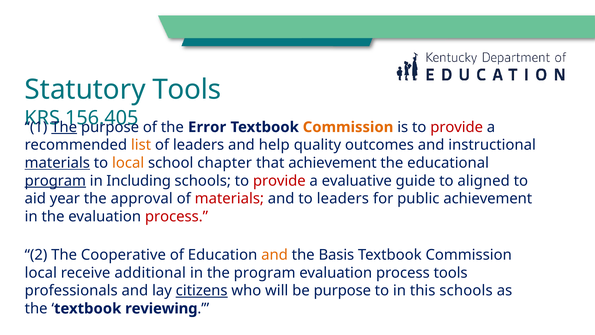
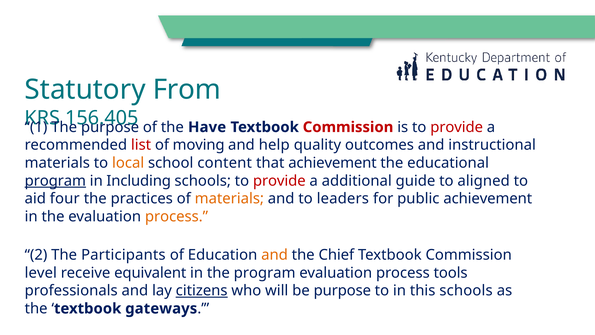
Statutory Tools: Tools -> From (187, 90)
The underline: present -> none (64, 127)
Error: Error -> Have (207, 127)
Commission colour: orange -> red (348, 127)
list colour: orange -> red (141, 145)
of leaders: leaders -> moving (199, 145)
materials underline: present -> none (57, 163)
chapter: chapter -> content (225, 163)
evaluative: evaluative -> additional (357, 181)
year: year -> four (65, 198)
approval: approval -> practices (142, 198)
materials colour: red -> orange (229, 198)
process colour: red -> orange (176, 216)
Cooperative: Cooperative -> Participants (123, 255)
Basis: Basis -> Chief (336, 255)
local: local -> level (41, 273)
additional: additional -> equivalent (150, 273)
reviewing: reviewing -> gateways (161, 308)
